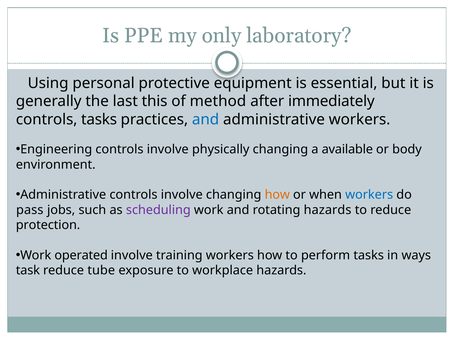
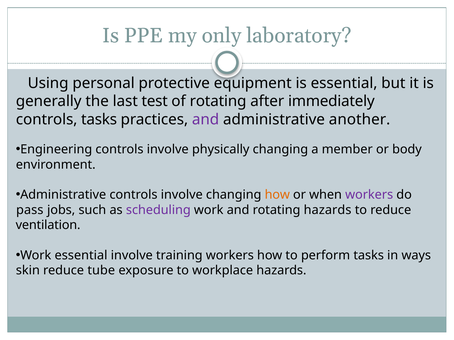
this: this -> test (155, 101)
of method: method -> rotating (218, 101)
and colour: blue -> purple (206, 120)
administrative workers: workers -> another (360, 120)
available: available -> member (347, 150)
workers colour: blue -> purple (369, 195)
protection: protection -> ventilation (48, 225)
Work operated: operated -> essential (81, 256)
task: task -> skin (28, 271)
